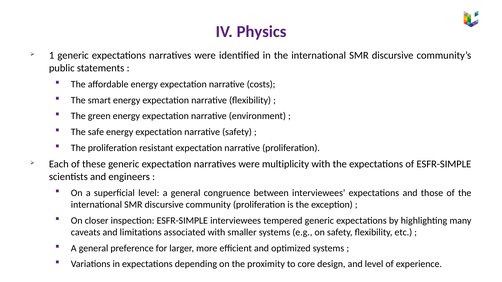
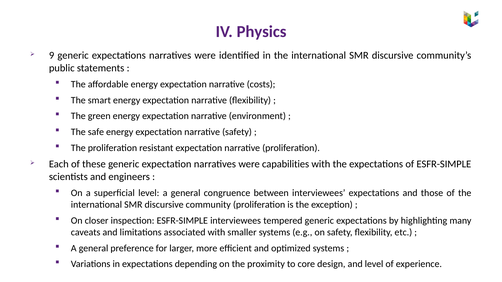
1: 1 -> 9 (52, 56)
multiplicity: multiplicity -> capabilities (286, 164)
